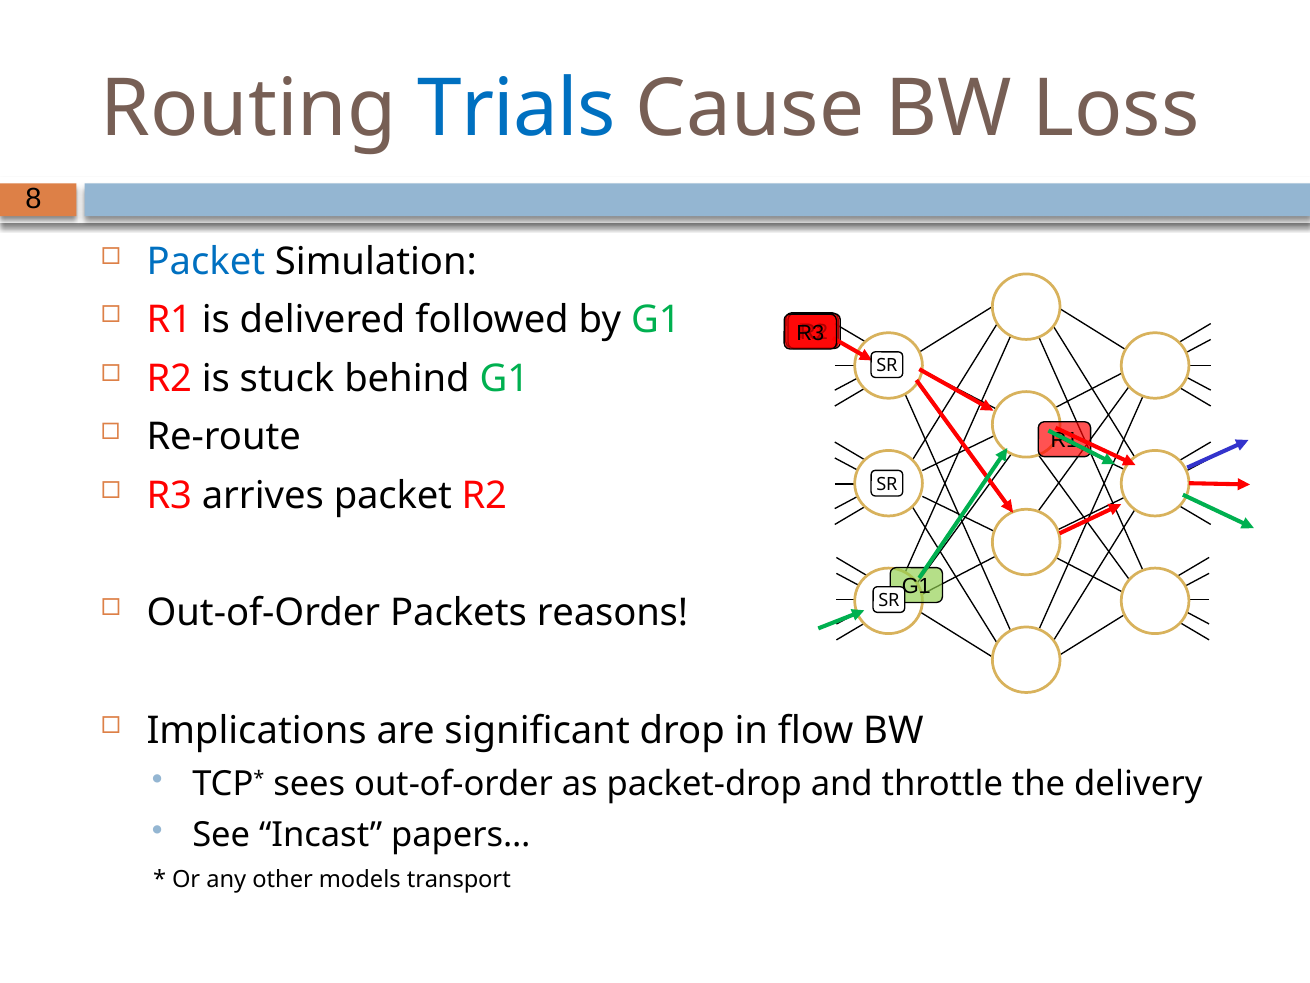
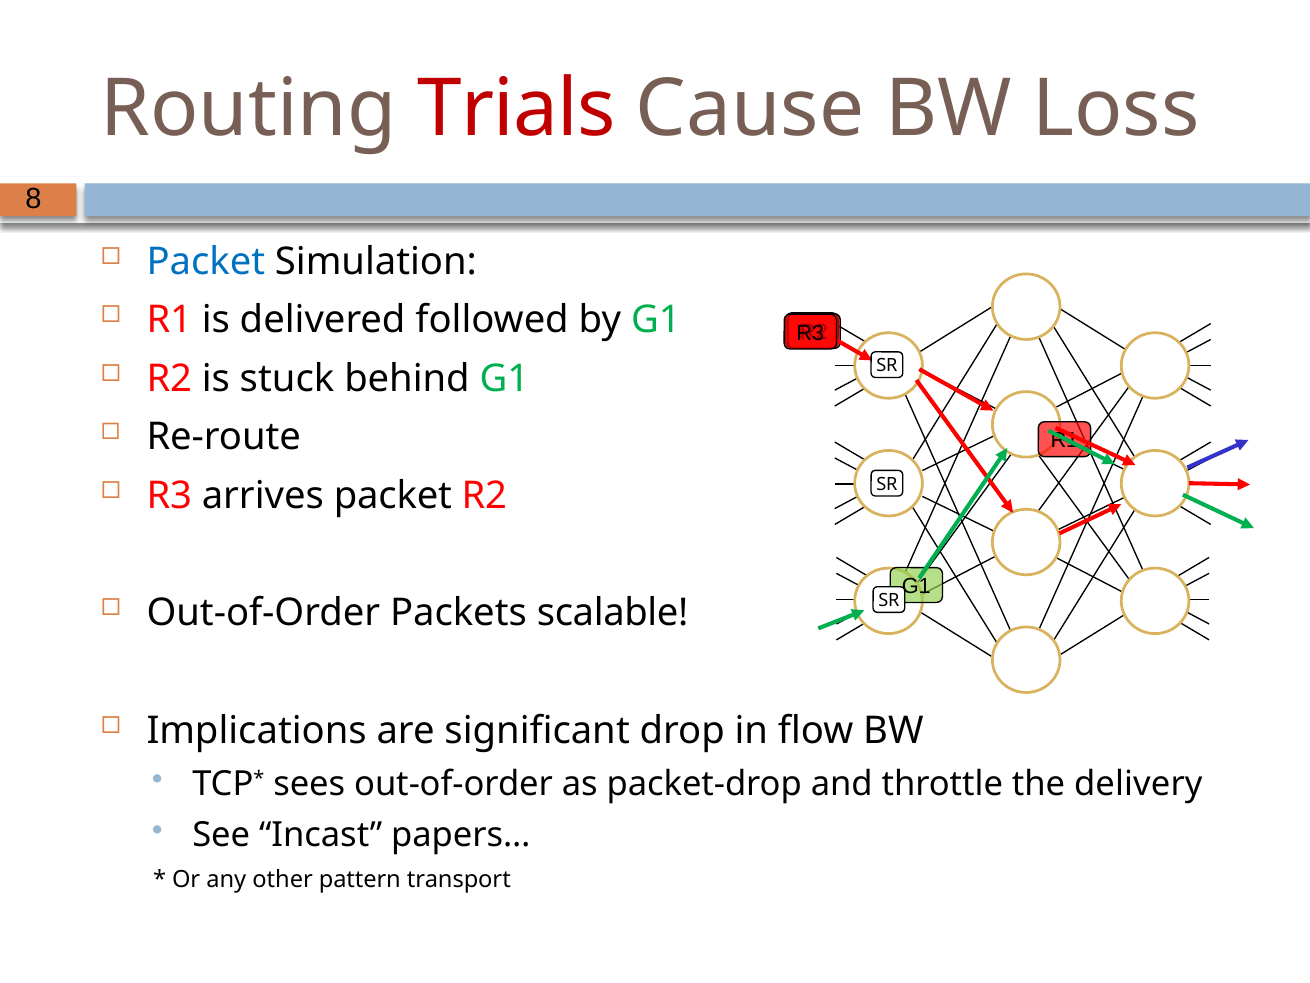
Trials colour: blue -> red (517, 109)
reasons: reasons -> scalable (613, 613)
models: models -> pattern (360, 879)
